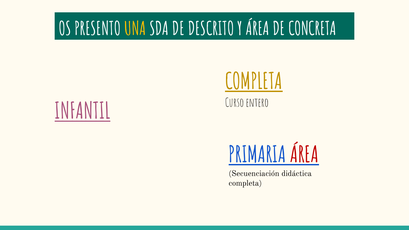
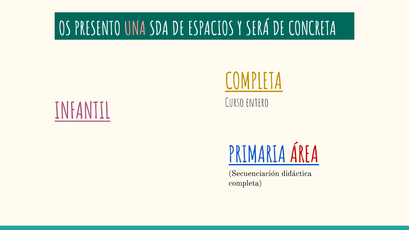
UNA colour: yellow -> pink (135, 29)
DESCRITO: DESCRITO -> ESPACIOS (211, 29)
Y ÁREA: ÁREA -> SERÁ (258, 29)
